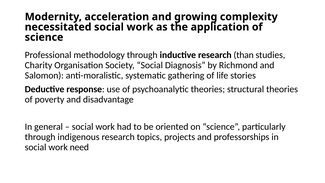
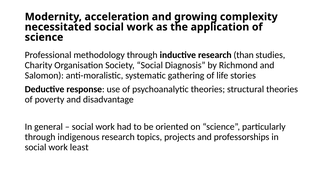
need: need -> least (79, 147)
